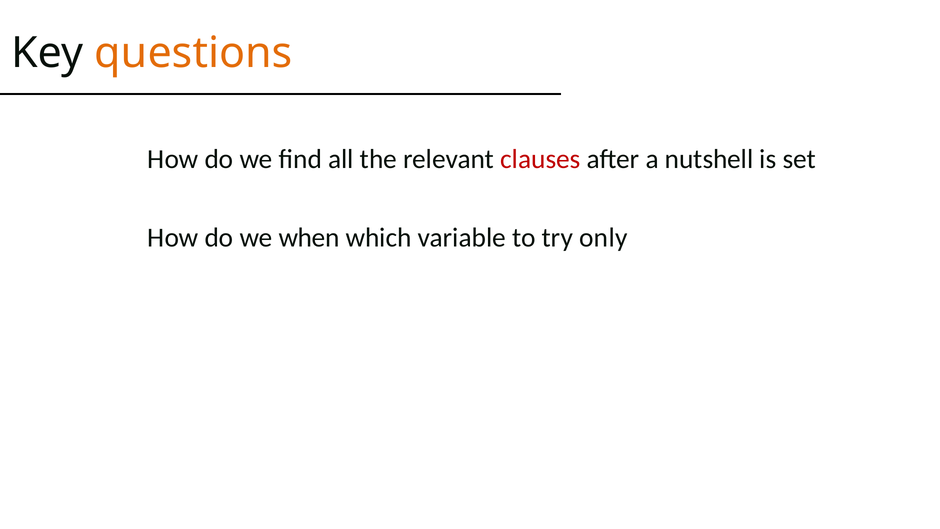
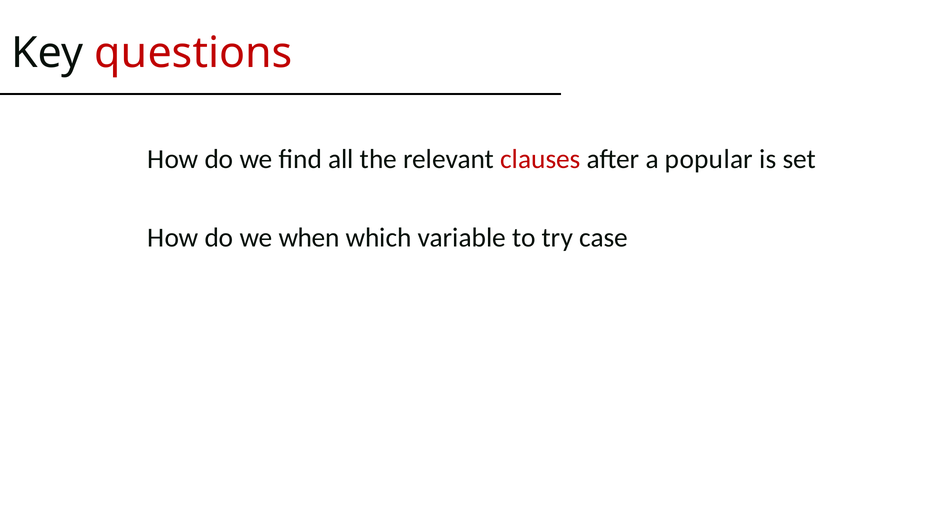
questions colour: orange -> red (193, 53)
nutshell: nutshell -> popular (709, 159)
only: only -> case (604, 238)
